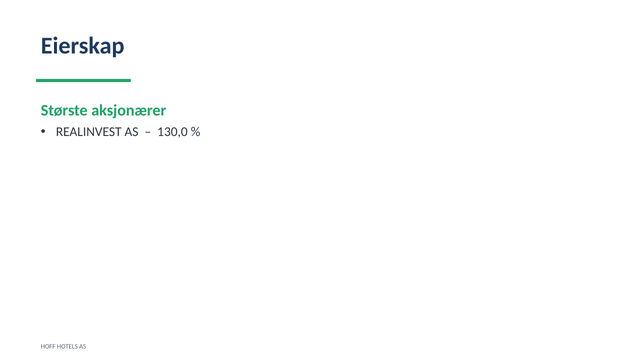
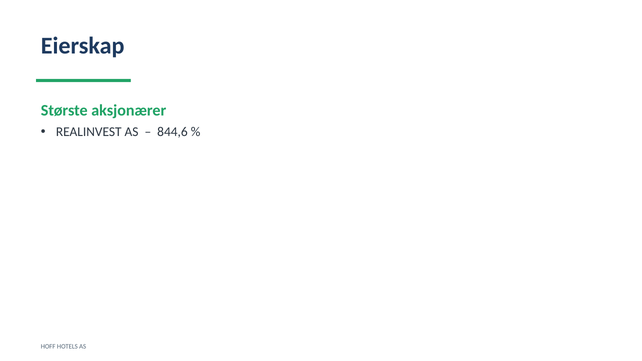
130,0: 130,0 -> 844,6 (172, 132)
